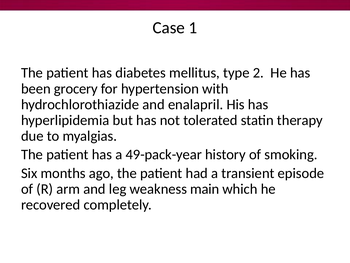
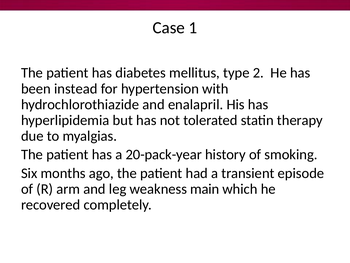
grocery: grocery -> instead (76, 89)
49-pack-year: 49-pack-year -> 20-pack-year (164, 154)
